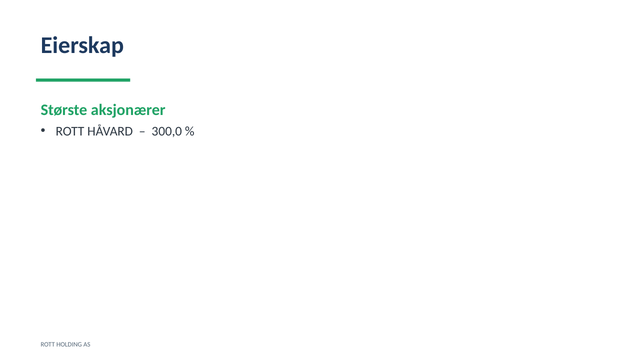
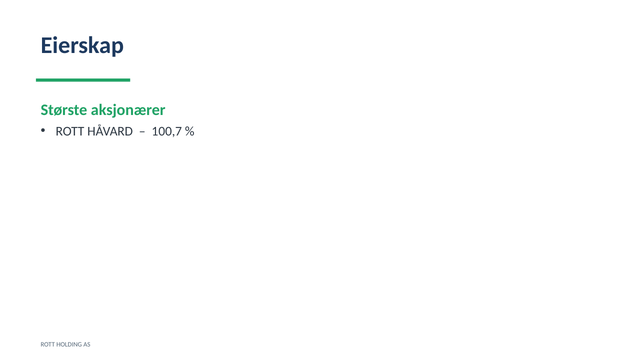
300,0: 300,0 -> 100,7 (167, 131)
